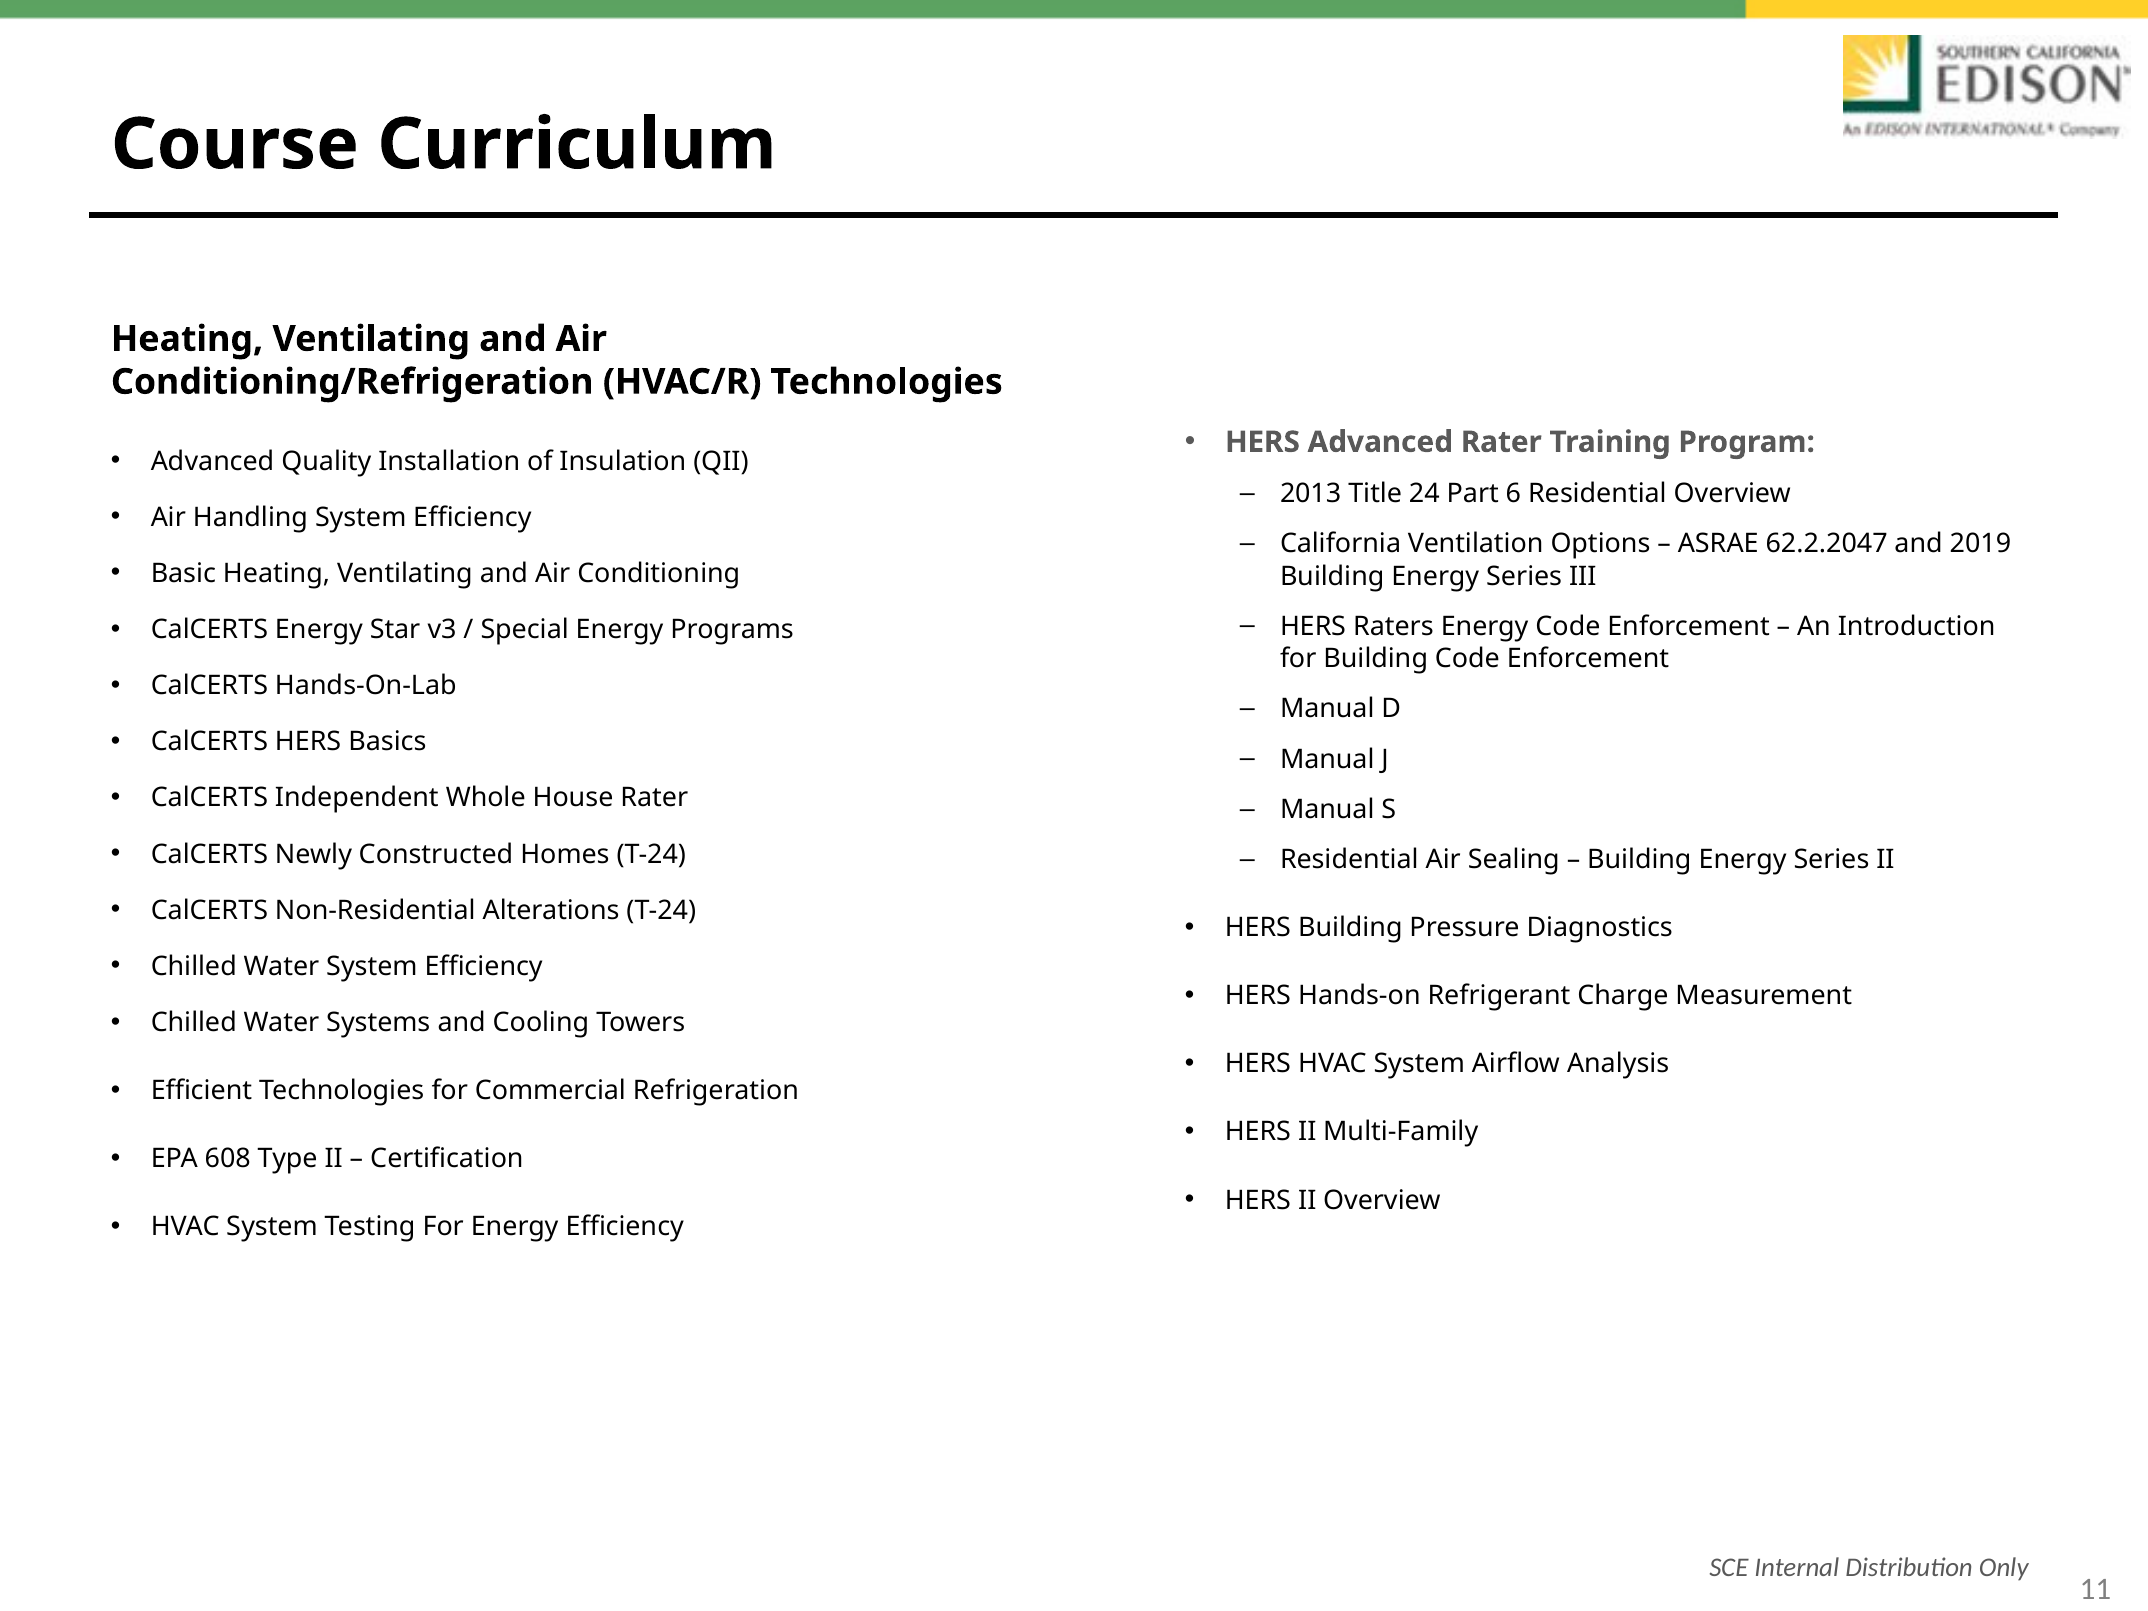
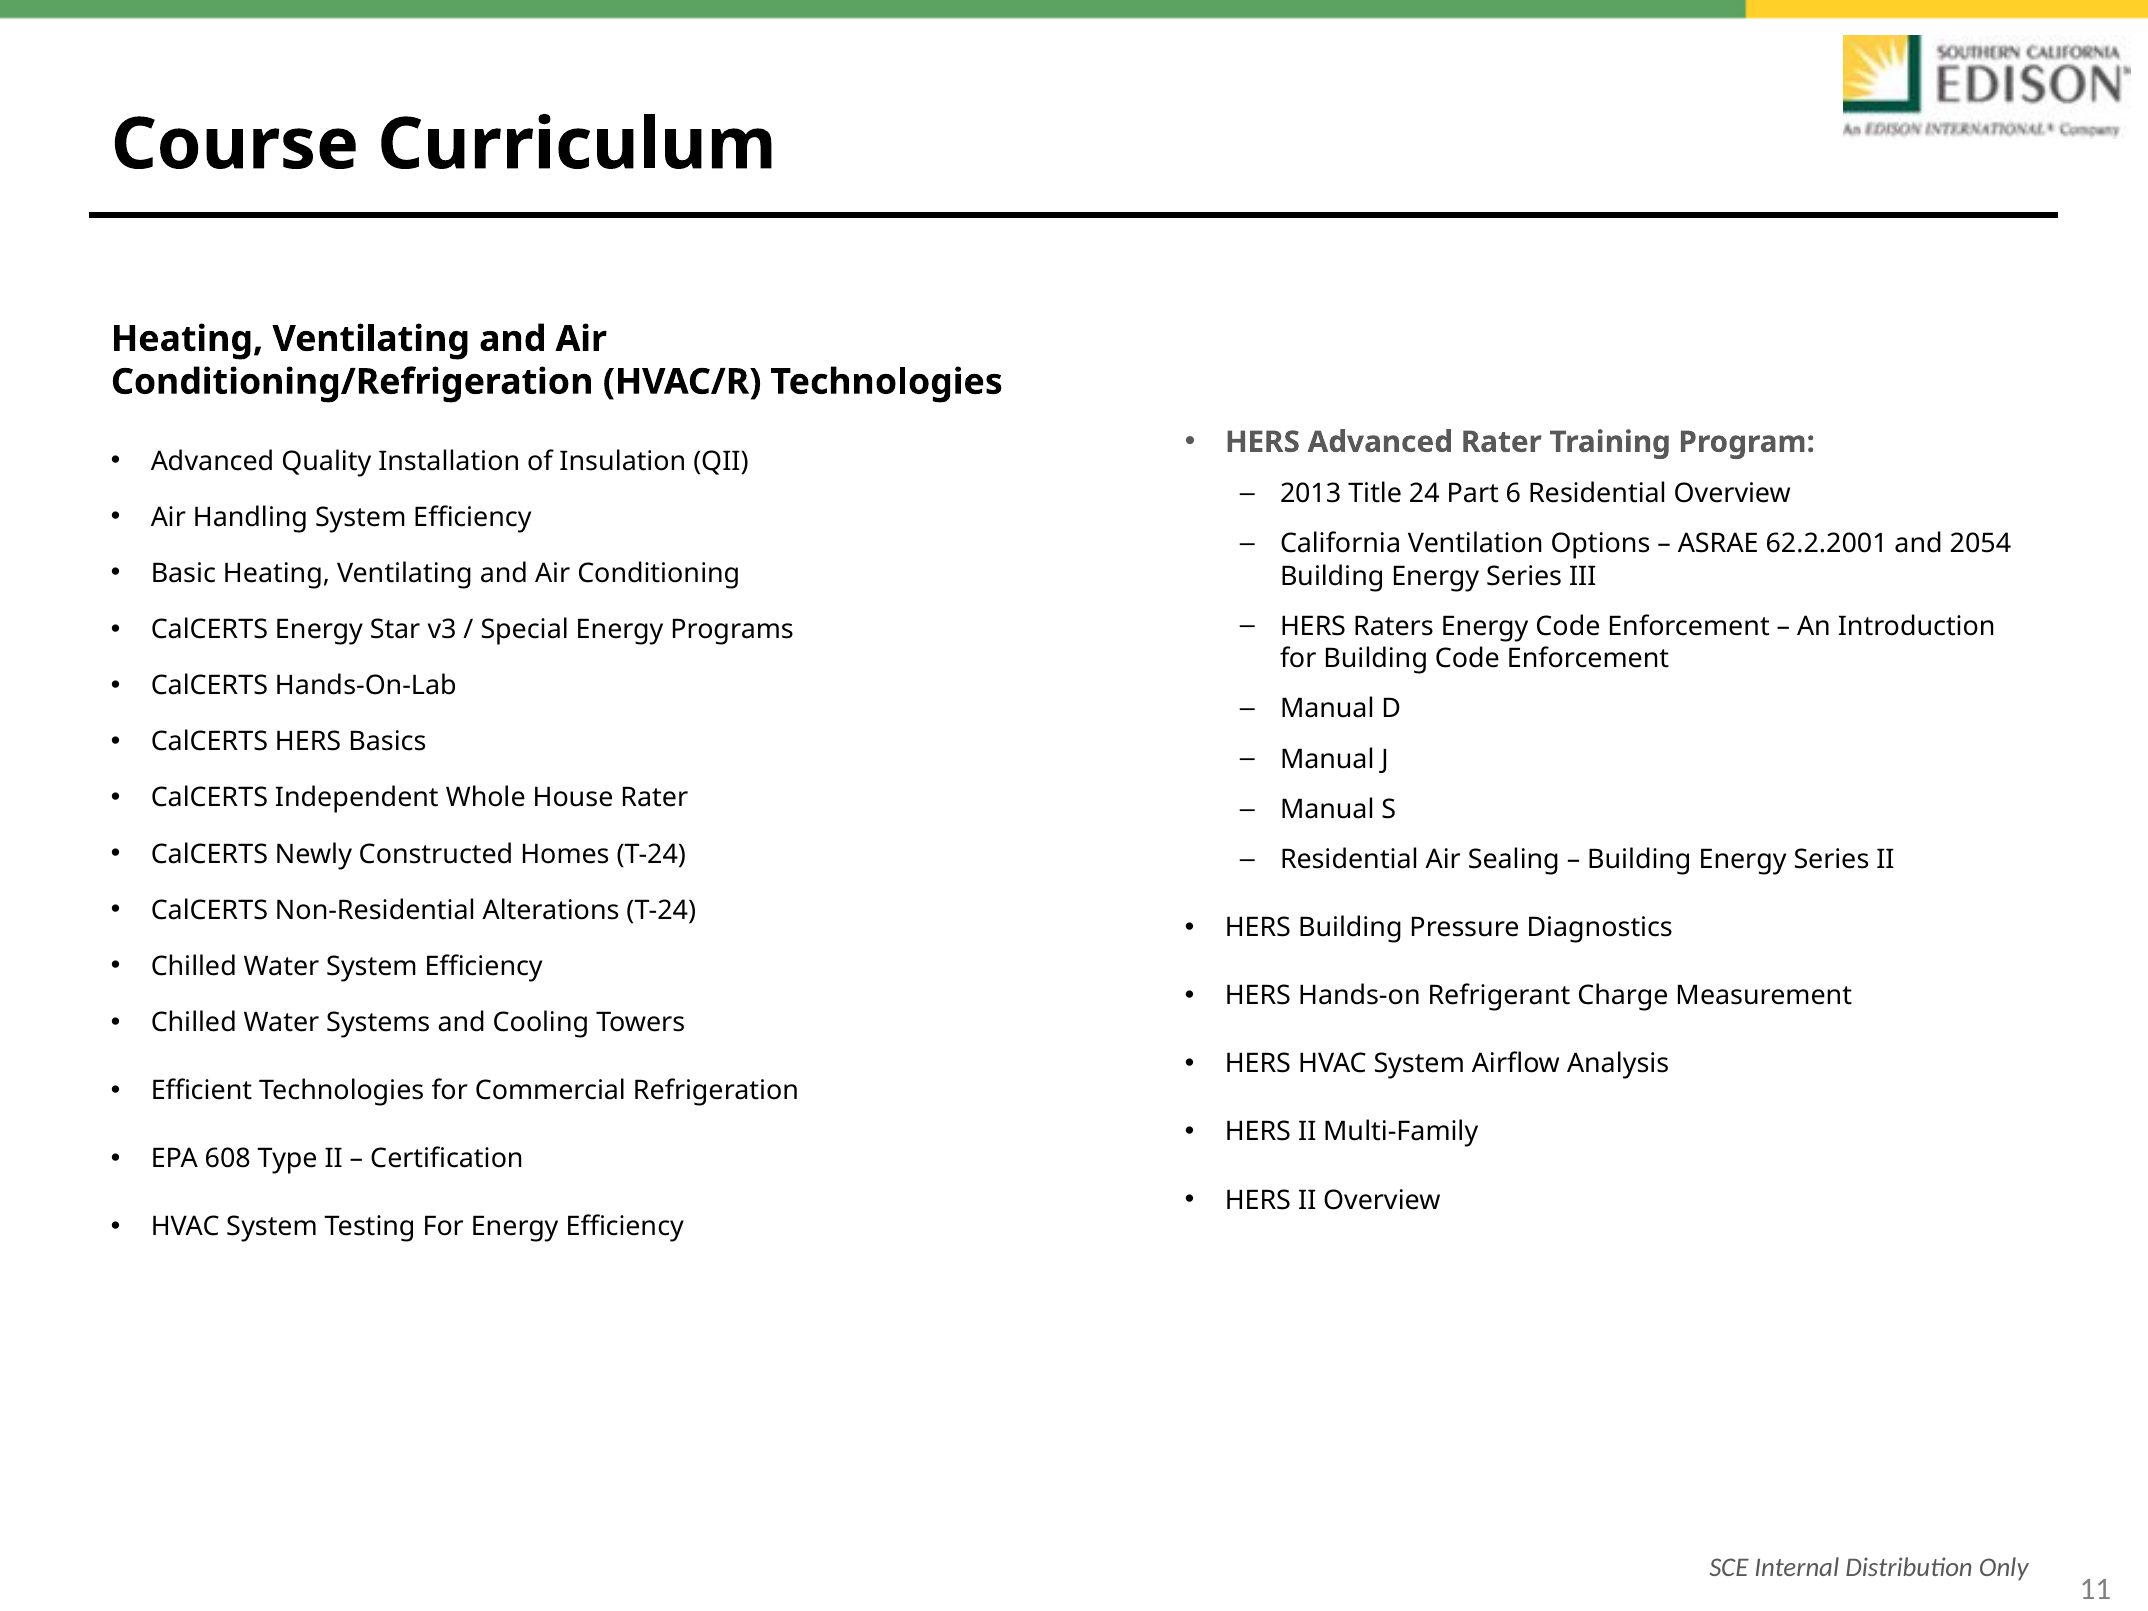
62.2.2047: 62.2.2047 -> 62.2.2001 (1827, 544)
2019: 2019 -> 2054 (1980, 544)
